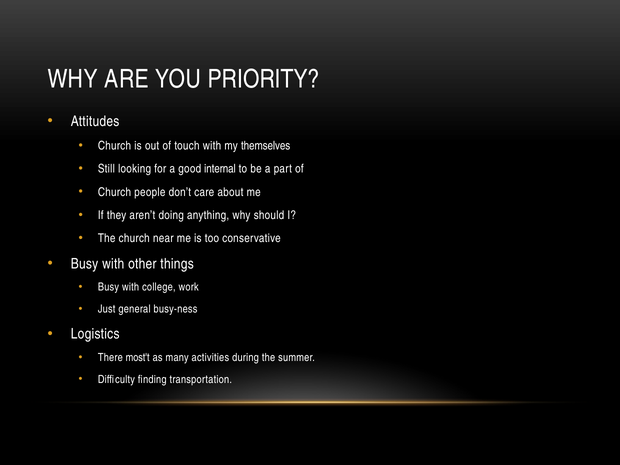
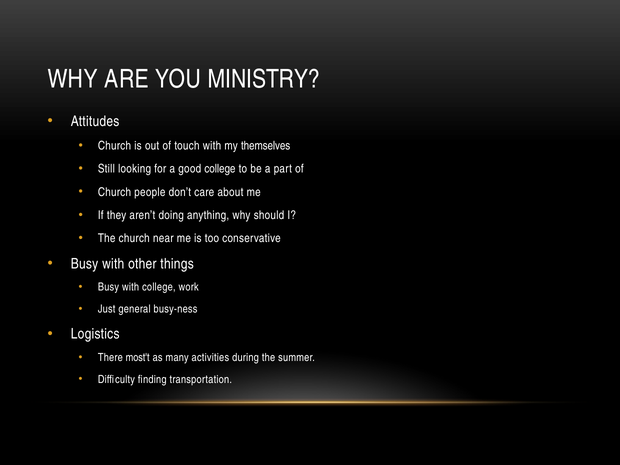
PRIORITY: PRIORITY -> MINISTRY (264, 79)
good internal: internal -> college (220, 169)
